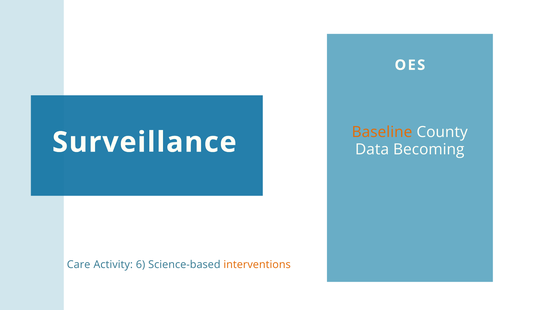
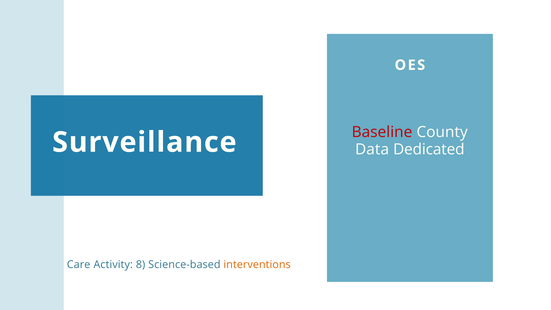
Baseline colour: orange -> red (382, 132)
Becoming: Becoming -> Dedicated (429, 149)
6: 6 -> 8 (141, 265)
